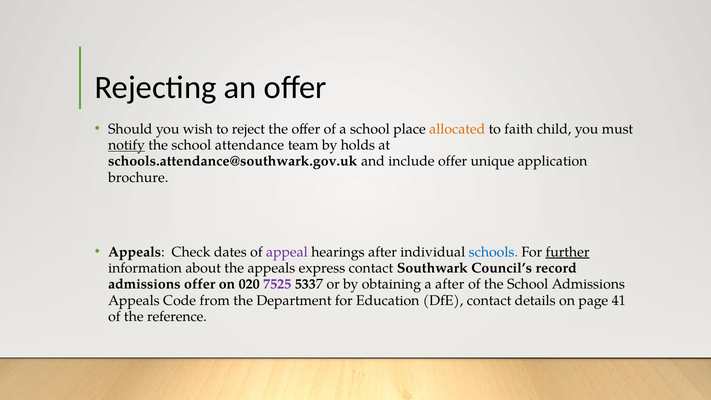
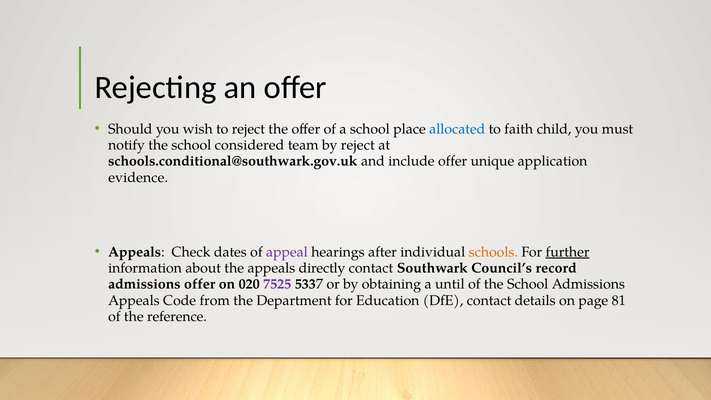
allocated colour: orange -> blue (457, 129)
notify underline: present -> none (127, 145)
attendance: attendance -> considered (250, 145)
by holds: holds -> reject (358, 145)
schools.attendance@southwark.gov.uk: schools.attendance@southwark.gov.uk -> schools.conditional@southwark.gov.uk (233, 161)
brochure: brochure -> evidence (138, 178)
schools colour: blue -> orange (493, 252)
express: express -> directly (322, 268)
a after: after -> until (450, 284)
41: 41 -> 81 (619, 300)
